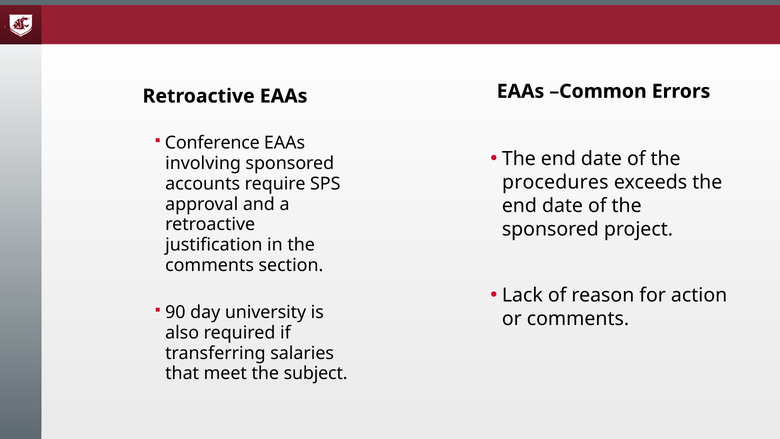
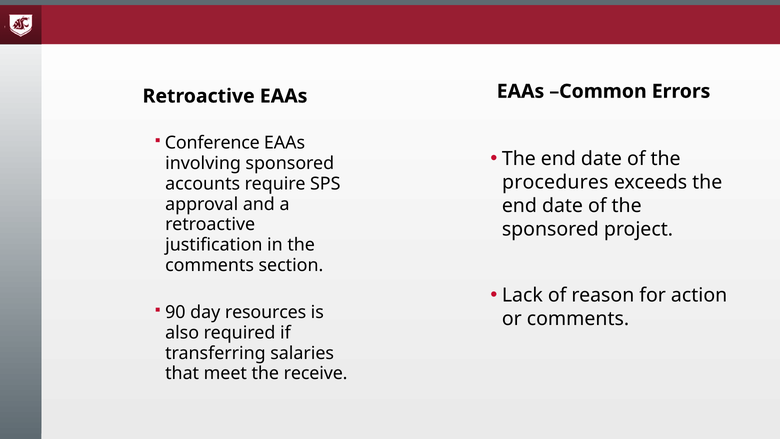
university: university -> resources (266, 312)
subject: subject -> receive (316, 373)
